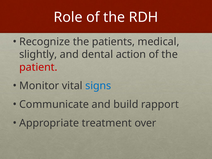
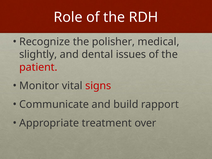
patients: patients -> polisher (113, 42)
action: action -> issues (131, 54)
signs colour: blue -> red (98, 86)
